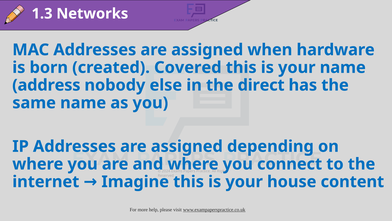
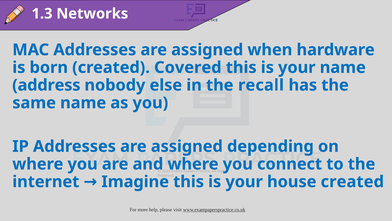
direct: direct -> recall (261, 85)
house content: content -> created (352, 181)
